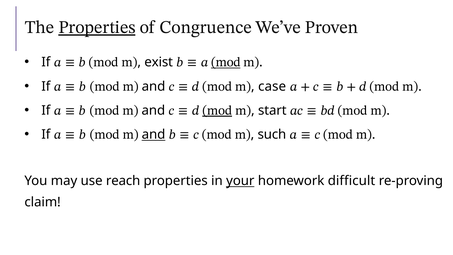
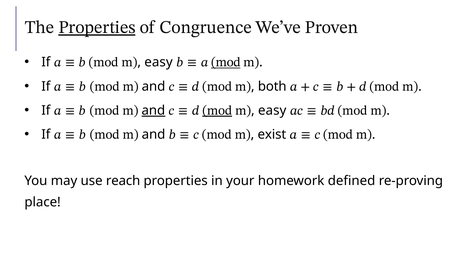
exist: exist -> easy (159, 62)
case: case -> both (272, 86)
and underline: none -> present (153, 110)
start: start -> easy (272, 110)
and underline: present -> none (154, 134)
such: such -> exist (272, 134)
your underline: present -> none (240, 181)
difficult: difficult -> defined (352, 181)
claim: claim -> place (43, 202)
